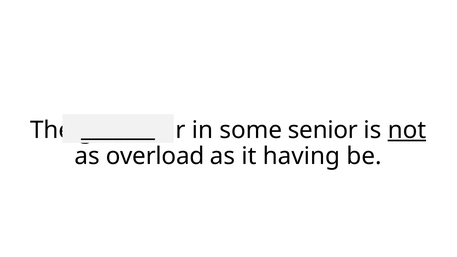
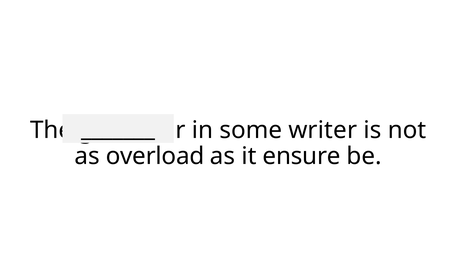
senior: senior -> writer (323, 130)
not underline: present -> none (407, 130)
having: having -> ensure (302, 156)
